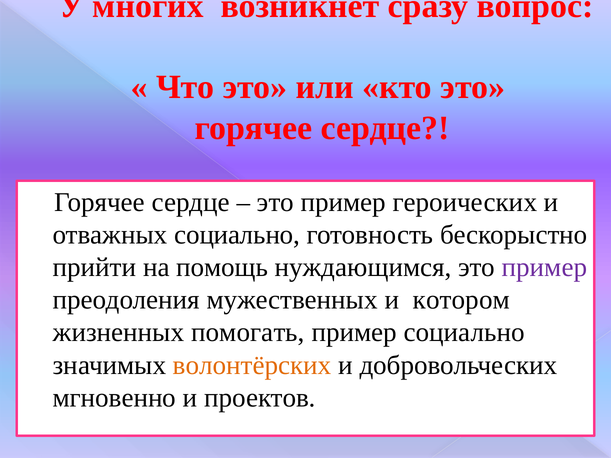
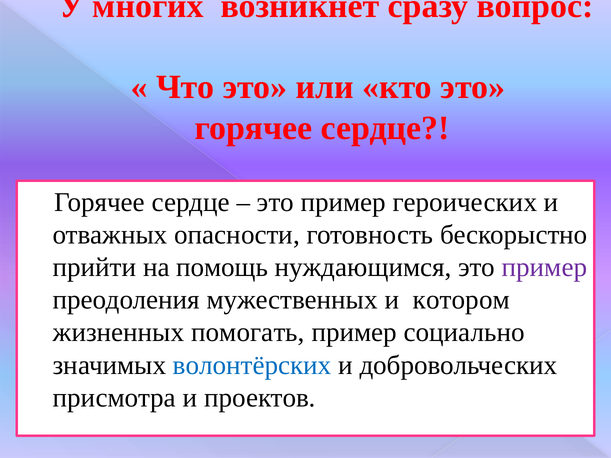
отважных социально: социально -> опасности (237, 235)
волонтёрских colour: orange -> blue (252, 365)
мгновенно: мгновенно -> присмотра (114, 398)
